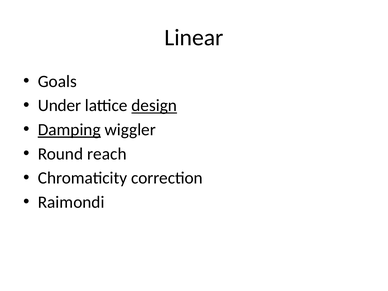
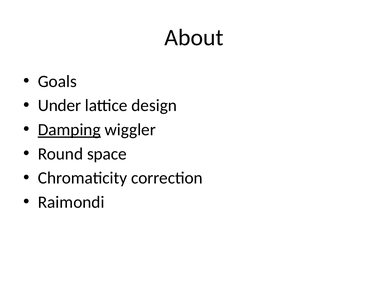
Linear: Linear -> About (194, 38)
design underline: present -> none (154, 106)
reach: reach -> space (107, 154)
